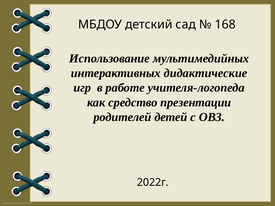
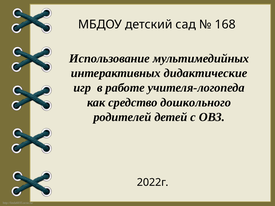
презентации: презентации -> дошкольного (196, 103)
